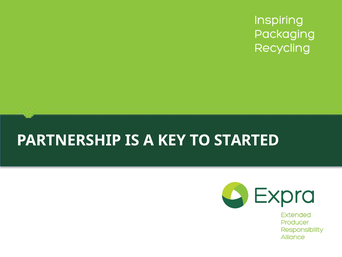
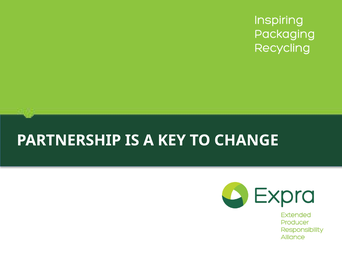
STARTED: STARTED -> CHANGE (246, 140)
